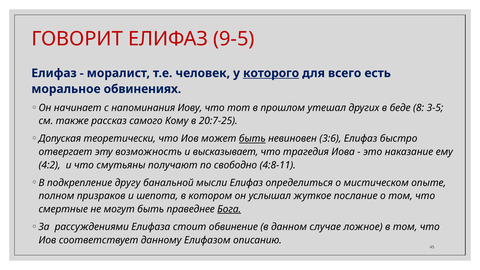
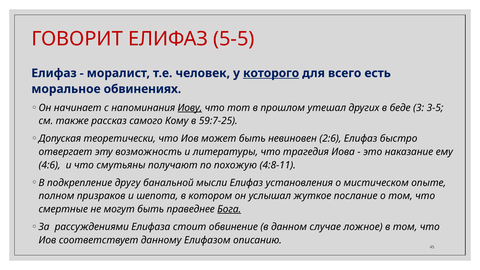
9-5: 9-5 -> 5-5 (234, 39)
Иову underline: none -> present (190, 108)
8: 8 -> 3 (419, 108)
20:7-25: 20:7-25 -> 59:7-25 (218, 121)
быть underline: present -> none (252, 139)
3:6: 3:6 -> 2:6 (330, 139)
высказывает: высказывает -> литературы (225, 152)
4:2: 4:2 -> 4:6 (50, 165)
свободно: свободно -> похожую (235, 165)
определиться: определиться -> установления (299, 183)
